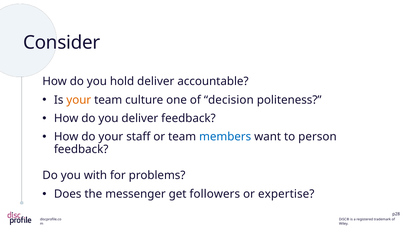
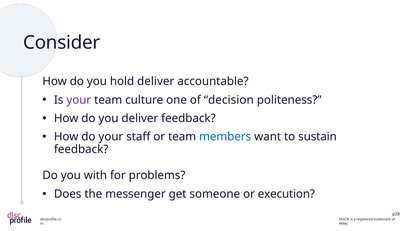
your colour: orange -> purple (79, 100)
person: person -> sustain (318, 137)
followers: followers -> someone (215, 194)
expertise: expertise -> execution (286, 194)
